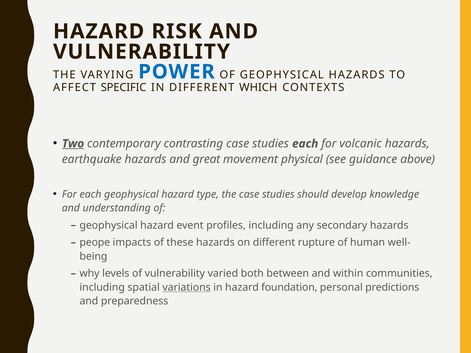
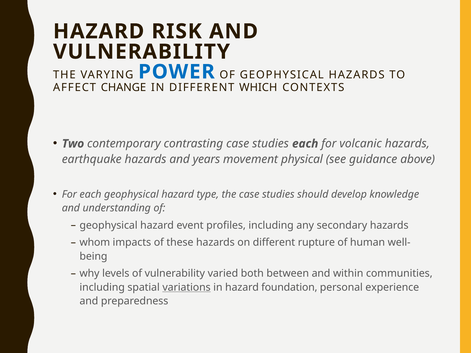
SPECIFIC: SPECIFIC -> CHANGE (123, 87)
Two underline: present -> none (73, 144)
great: great -> years (206, 159)
peope: peope -> whom (95, 243)
predictions: predictions -> experience (392, 288)
